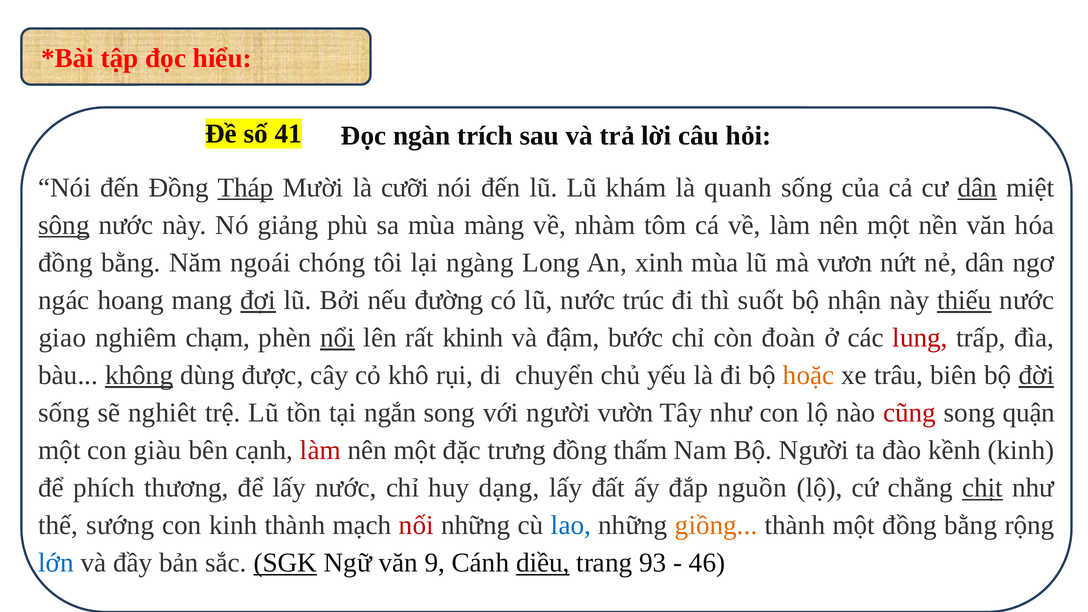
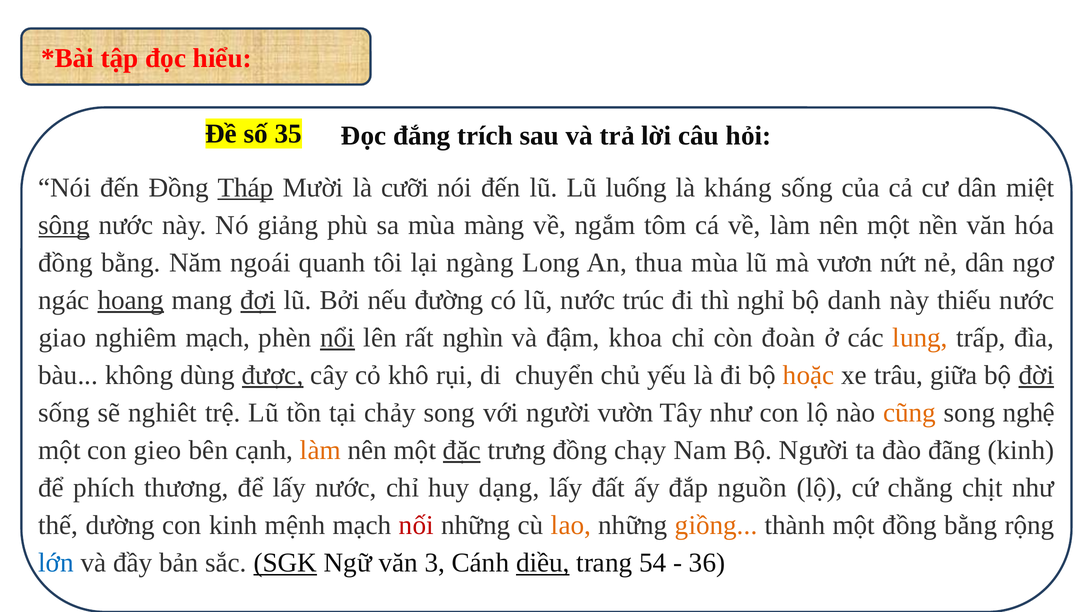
41: 41 -> 35 (288, 134)
ngàn: ngàn -> đắng (422, 136)
khám: khám -> luống (636, 188)
quanh: quanh -> kháng (738, 188)
dân underline: present -> none (977, 188)
nhàm: nhàm -> ngắm (605, 225)
chóng: chóng -> quanh (332, 263)
xinh: xinh -> thua (659, 263)
hoang underline: none -> present (131, 300)
suốt: suốt -> nghỉ (761, 300)
nhận: nhận -> danh (855, 300)
thiếu underline: present -> none (964, 300)
nghiêm chạm: chạm -> mạch (218, 338)
khinh: khinh -> nghìn (473, 338)
bước: bước -> khoa (636, 338)
lung colour: red -> orange (920, 338)
không underline: present -> none (139, 375)
được underline: none -> present (273, 375)
biên: biên -> giữa (954, 375)
ngắn: ngắn -> chảy (390, 413)
cũng colour: red -> orange (910, 413)
quận: quận -> nghệ (1029, 413)
giàu: giàu -> gieo (158, 450)
làm colour: red -> orange (320, 450)
đặc underline: none -> present (462, 450)
thấm: thấm -> chạy (640, 450)
kềnh: kềnh -> đãng (955, 450)
chịt underline: present -> none (982, 488)
sướng: sướng -> dường (120, 525)
kinh thành: thành -> mệnh (295, 525)
lao colour: blue -> orange (571, 525)
9: 9 -> 3 (435, 563)
93: 93 -> 54 (653, 563)
46: 46 -> 36 (707, 563)
